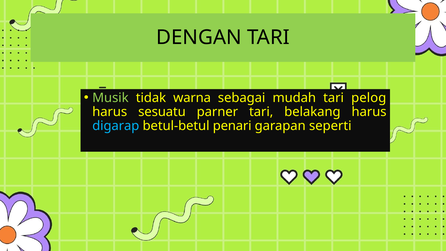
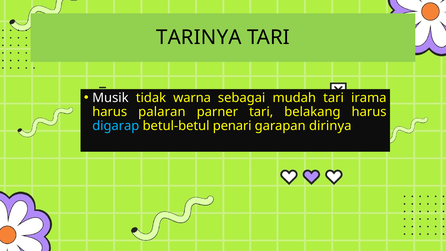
DENGAN: DENGAN -> TARINYA (199, 37)
Musik colour: light green -> white (110, 98)
pelog: pelog -> irama (369, 98)
sesuatu: sesuatu -> palaran (162, 112)
seperti: seperti -> dirinya (330, 126)
